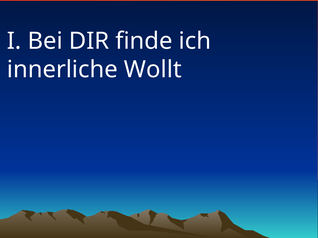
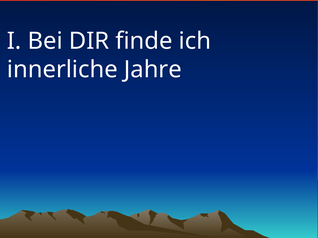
Wollt: Wollt -> Jahre (153, 70)
